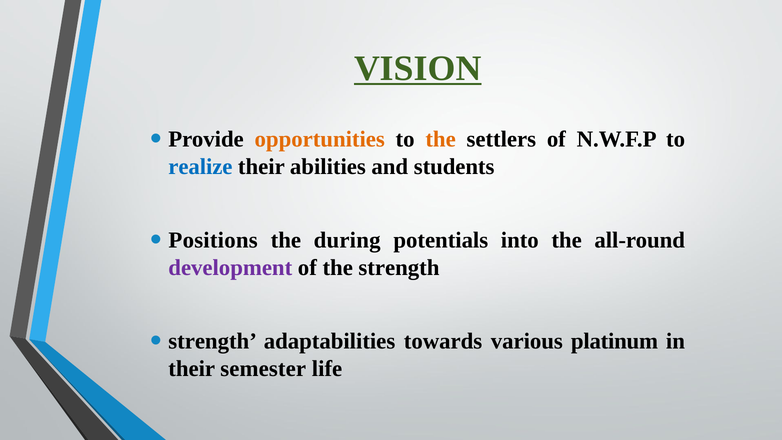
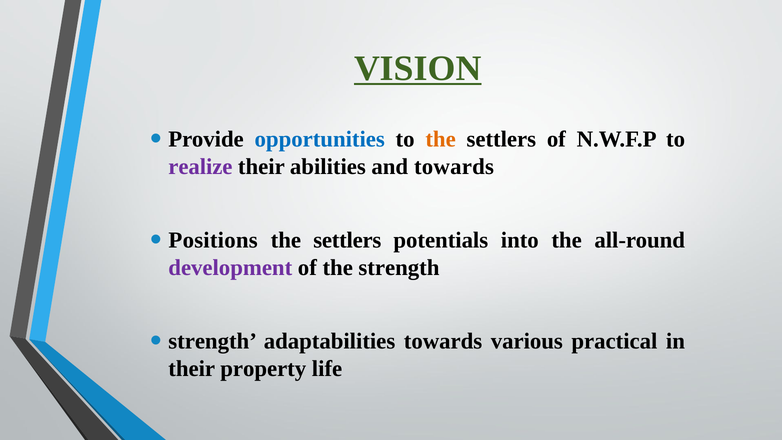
opportunities colour: orange -> blue (320, 139)
realize colour: blue -> purple (200, 166)
and students: students -> towards (454, 166)
during: during -> settlers (347, 240)
platinum: platinum -> practical (614, 341)
semester: semester -> property (263, 369)
